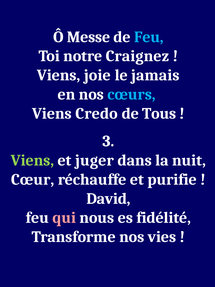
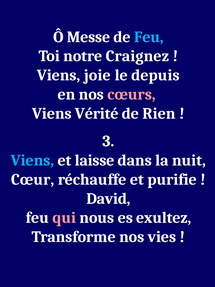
jamais: jamais -> depuis (155, 75)
cœurs colour: light blue -> pink (131, 94)
Credo: Credo -> Vérité (97, 113)
Tous: Tous -> Rien (159, 113)
Viens colour: light green -> light blue (32, 160)
juger: juger -> laisse (95, 160)
fidélité: fidélité -> exultez (164, 217)
